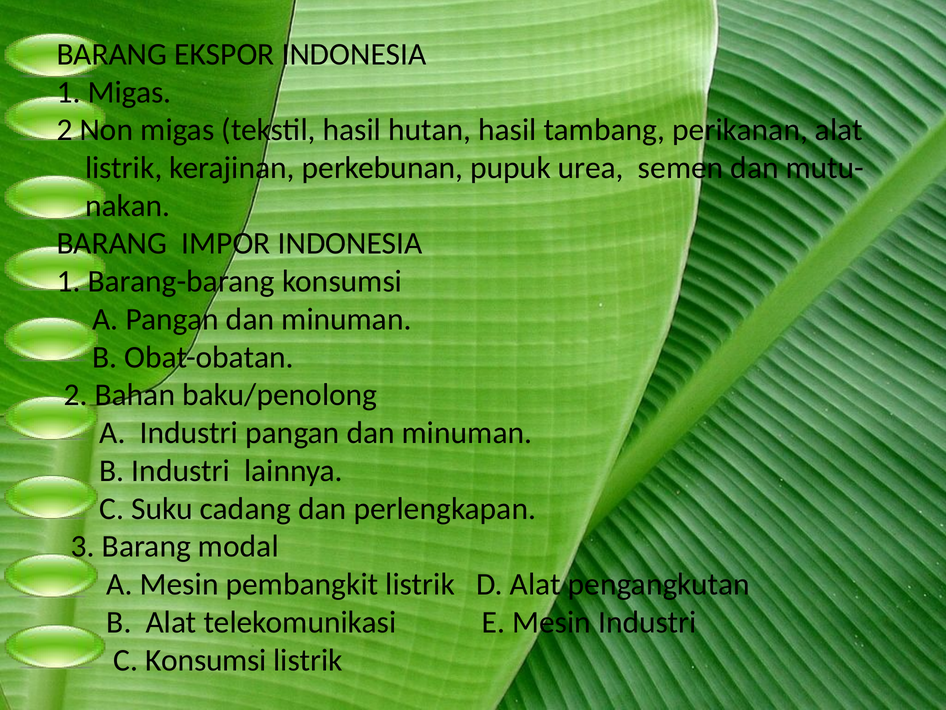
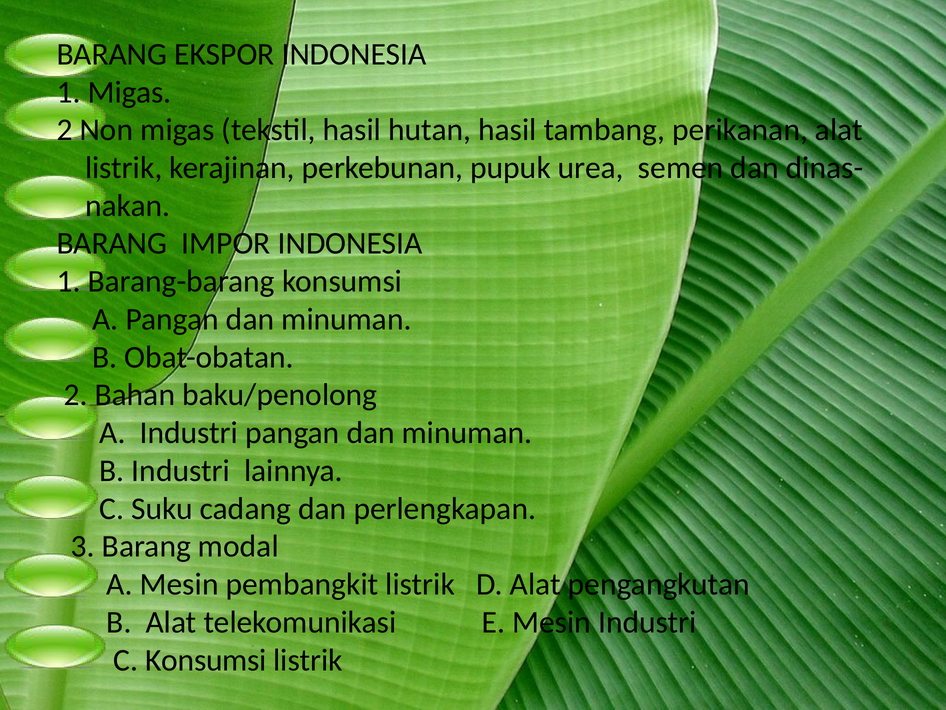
mutu-: mutu- -> dinas- (825, 168)
